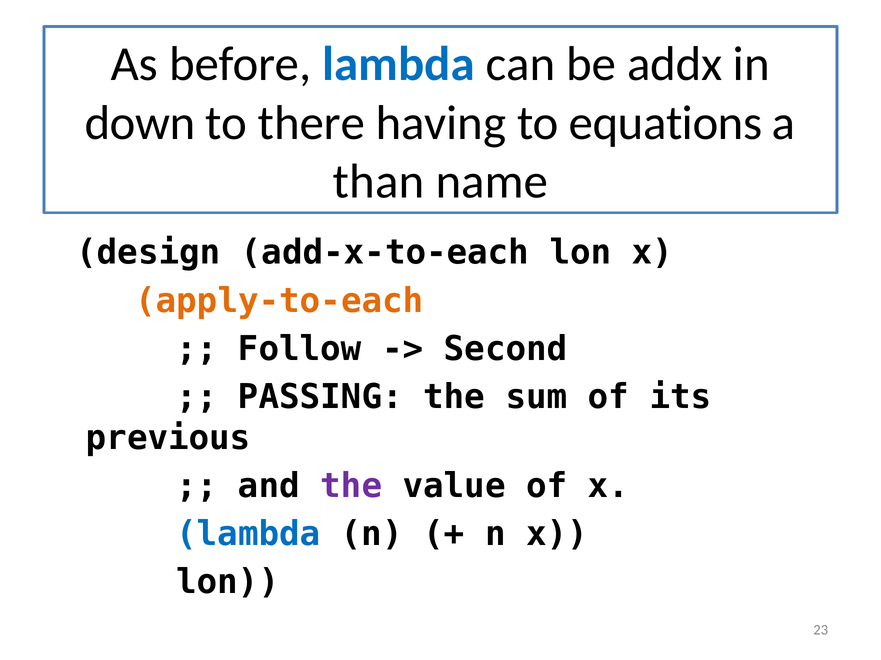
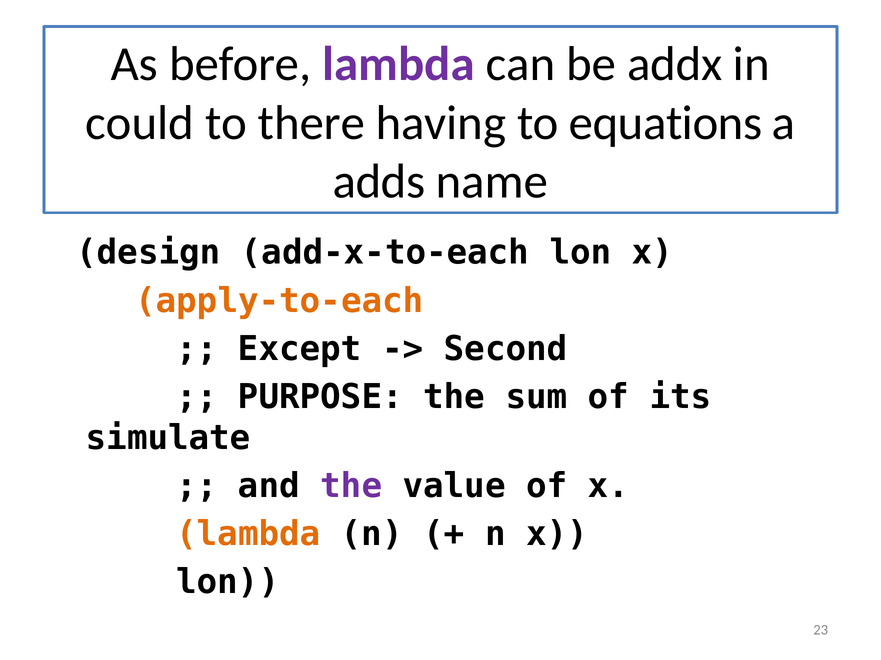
lambda colour: blue -> purple (399, 64)
down: down -> could (140, 123)
than: than -> adds (379, 182)
Follow: Follow -> Except (300, 349)
PASSING: PASSING -> PURPOSE (320, 397)
previous: previous -> simulate (168, 439)
lambda colour: blue -> orange (248, 535)
